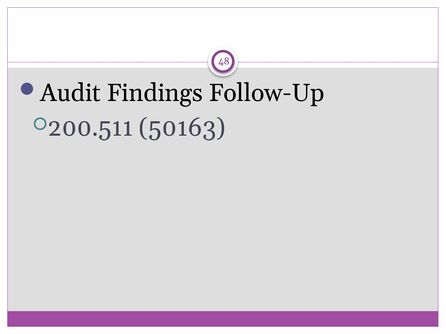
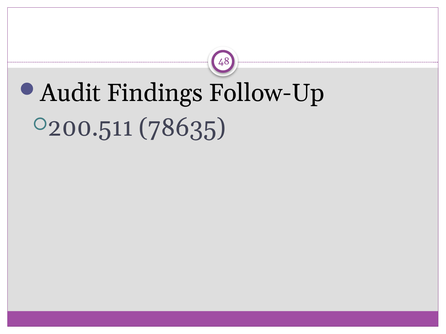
50163: 50163 -> 78635 (182, 128)
